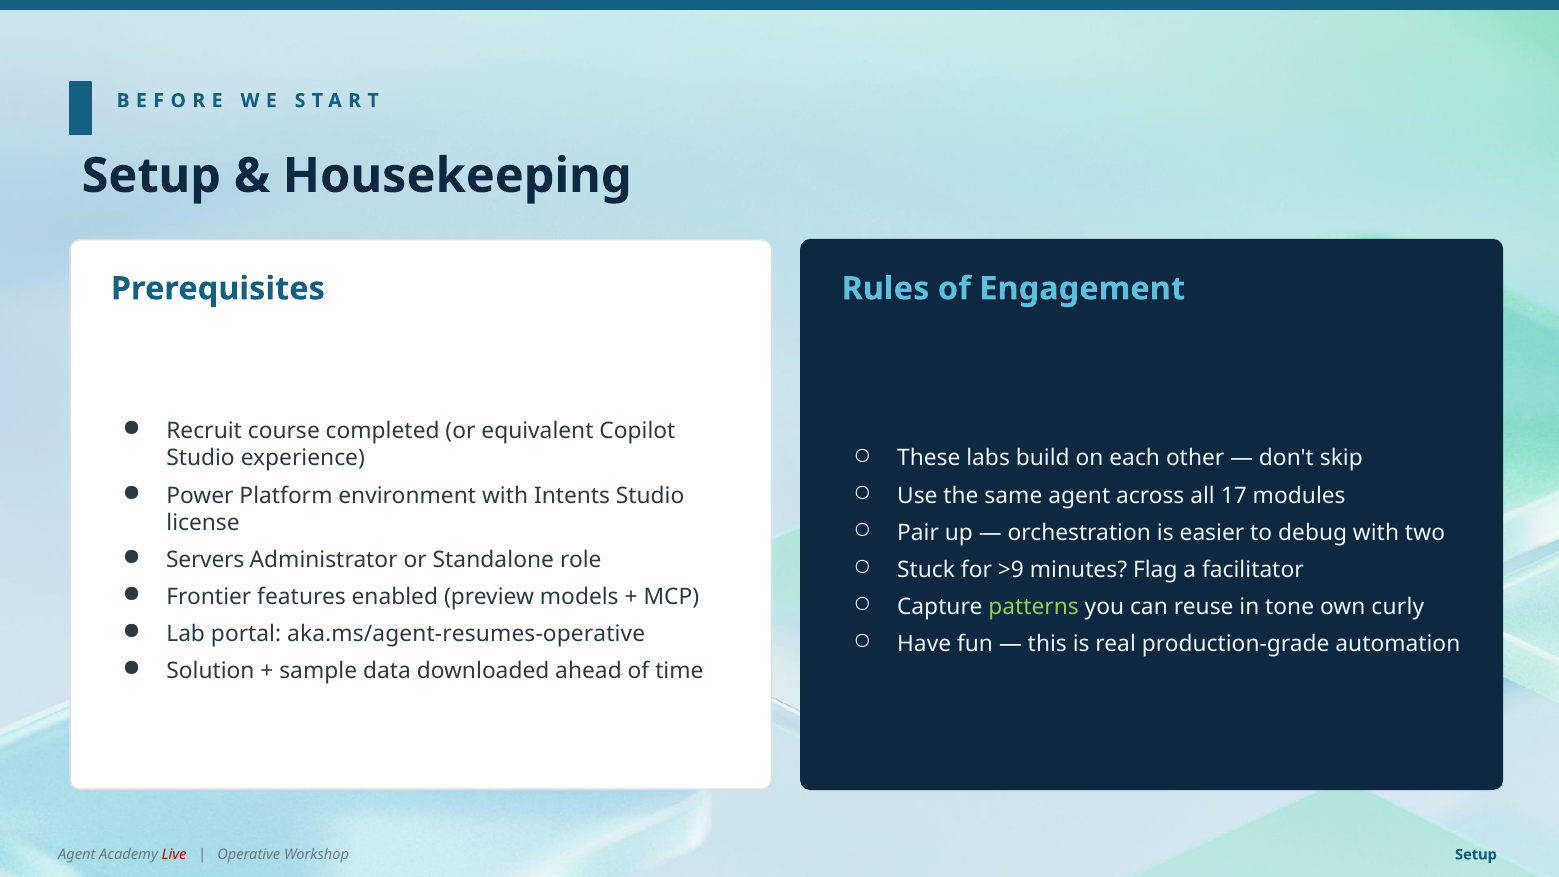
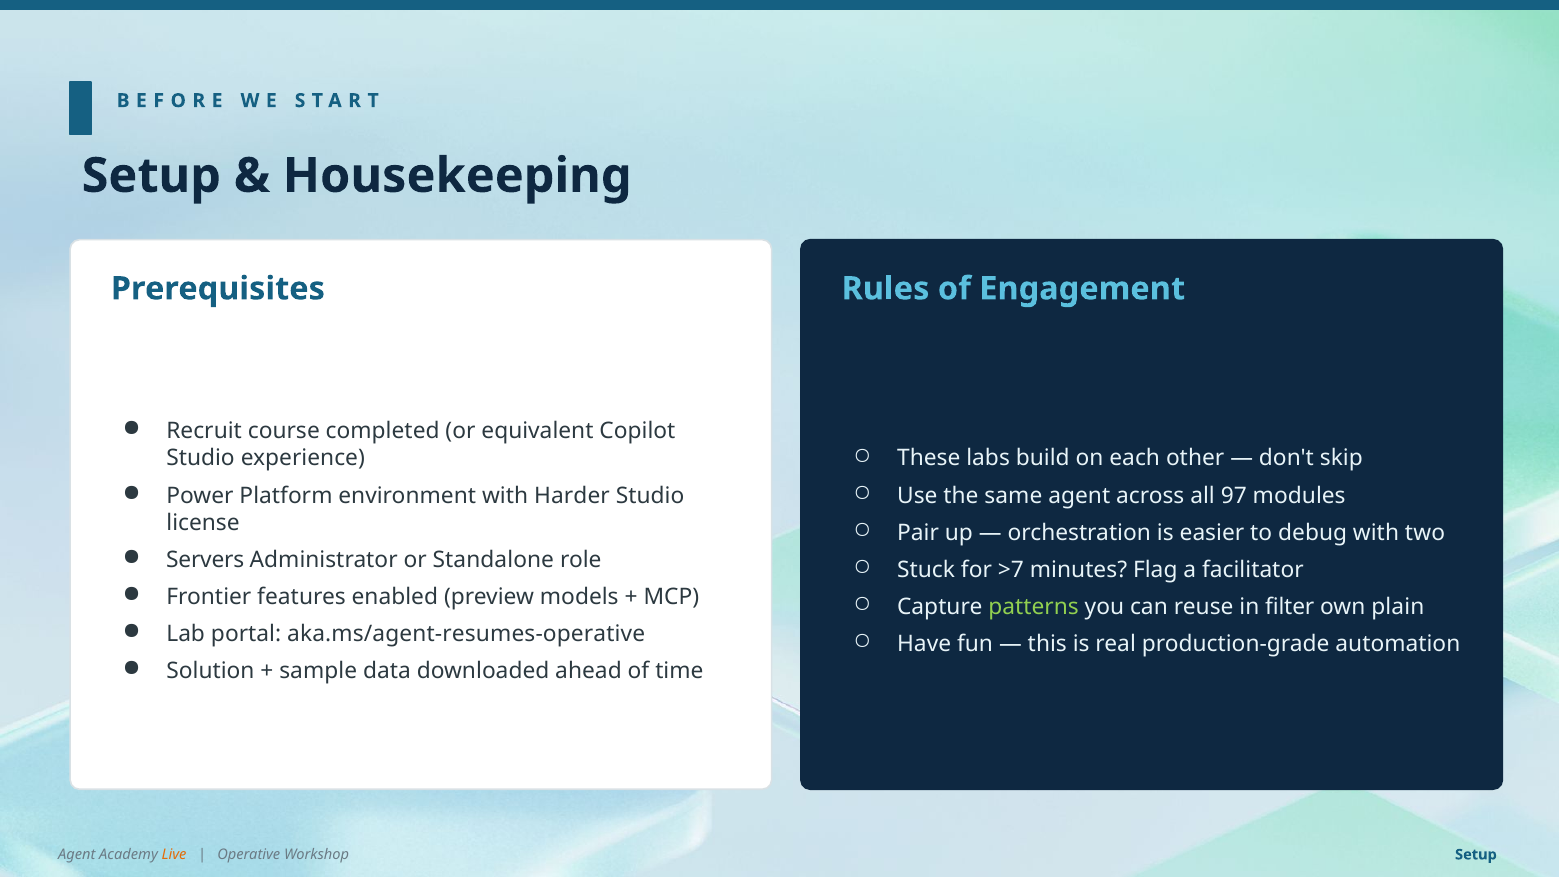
Intents: Intents -> Harder (572, 495)
17: 17 -> 97 (1234, 495)
>9: >9 -> >7 (1011, 570)
tone: tone -> filter (1290, 607)
curly: curly -> plain (1398, 607)
Live colour: red -> orange (174, 855)
